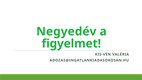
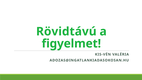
Negyedév: Negyedév -> Rövidtávú (66, 31)
